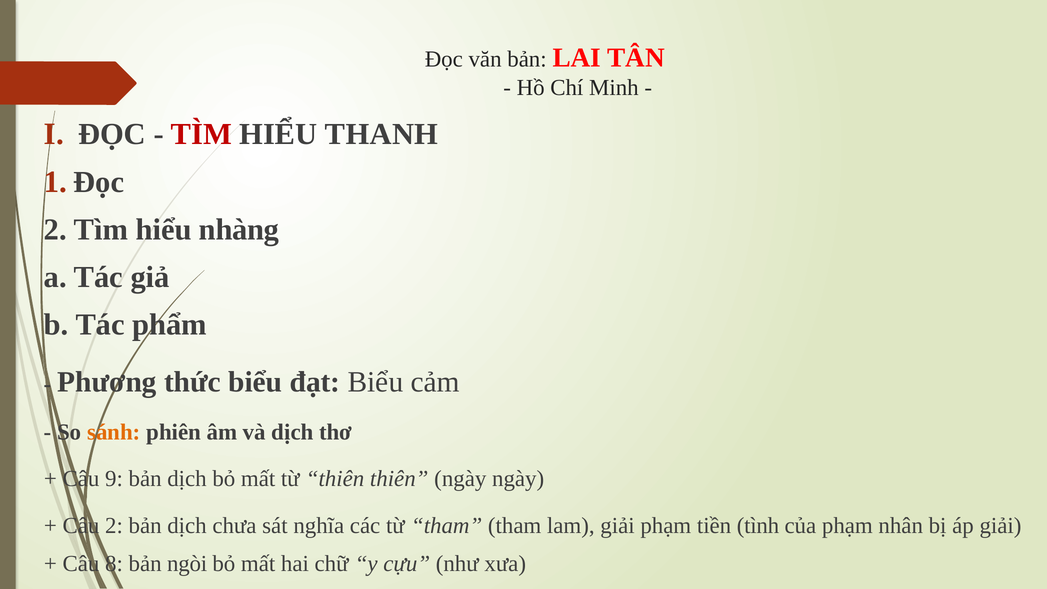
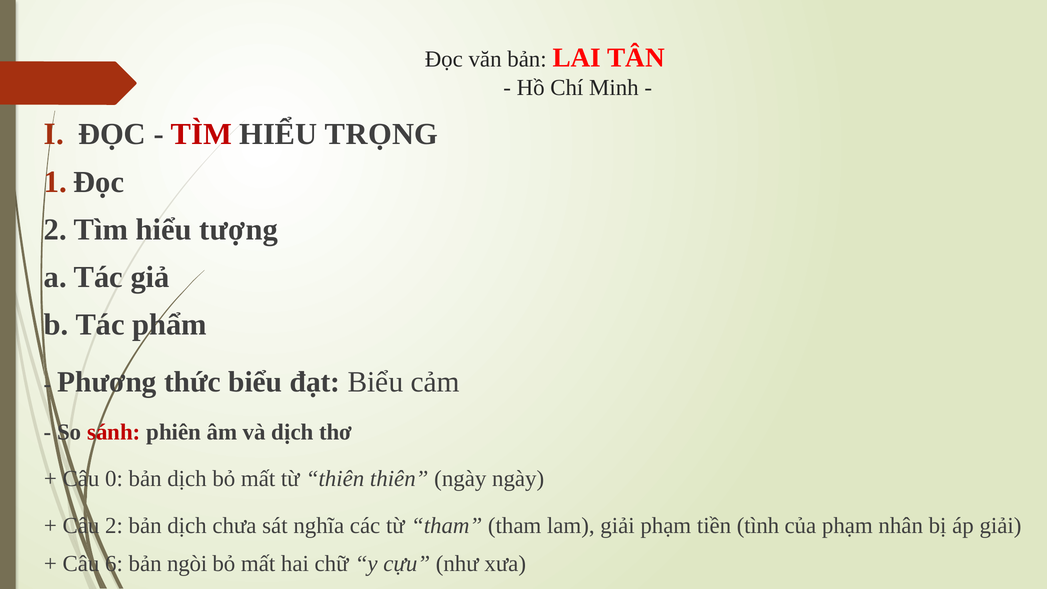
THANH: THANH -> TRỌNG (382, 134)
nhàng: nhàng -> tượng (239, 229)
sánh colour: orange -> red (114, 432)
9: 9 -> 0 (114, 479)
8: 8 -> 6 (114, 564)
